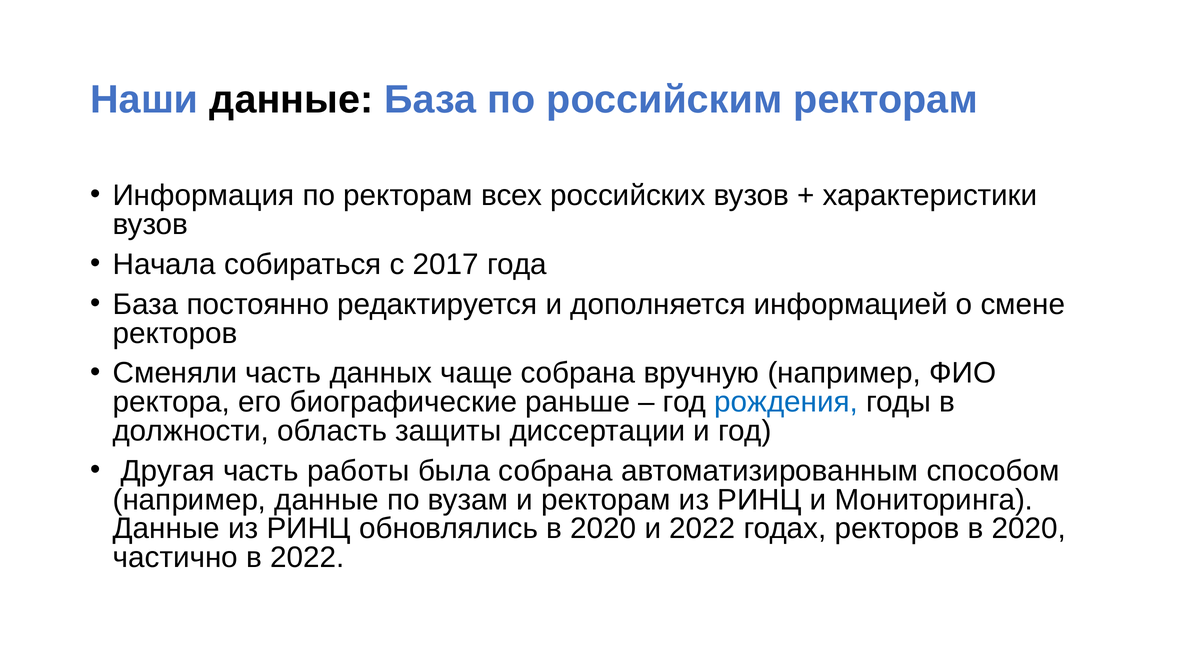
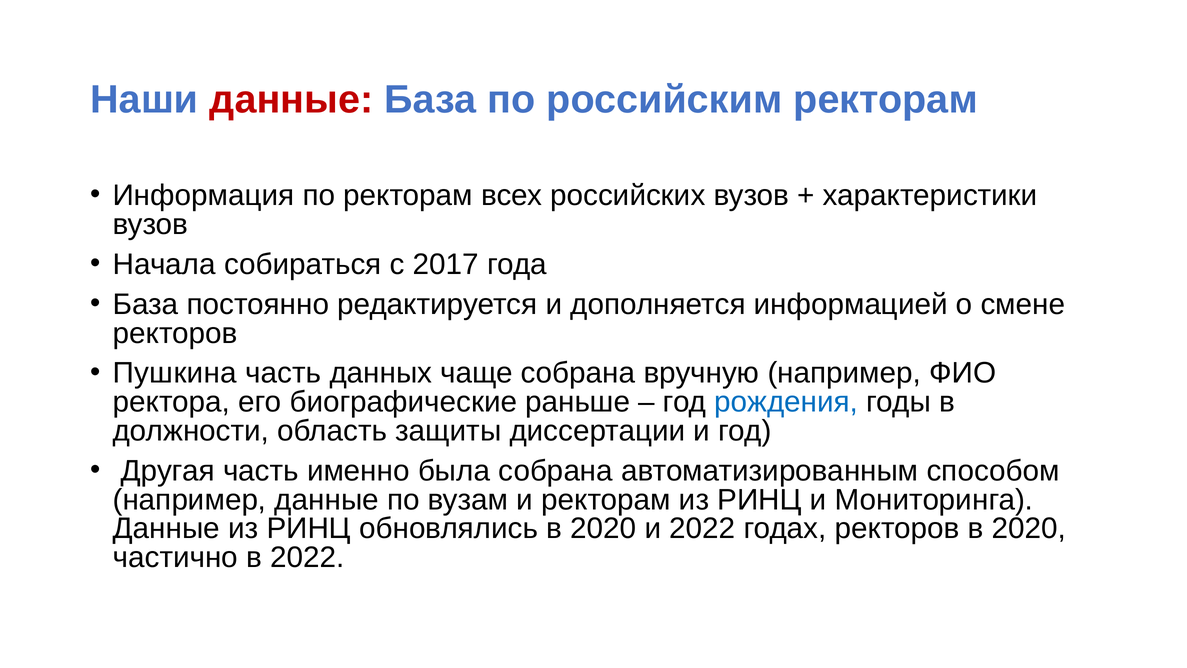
данные colour: black -> red (291, 100)
Сменяли: Сменяли -> Пушкина (175, 373)
работы: работы -> именно (358, 471)
